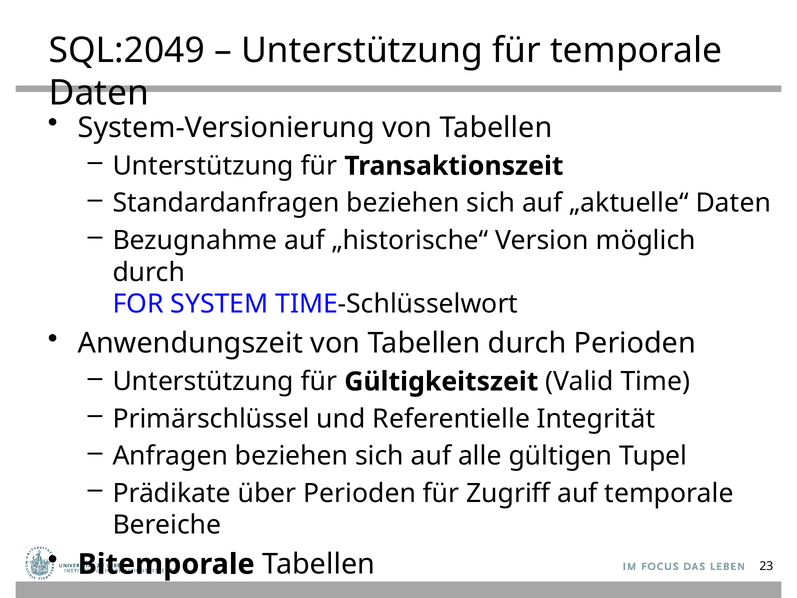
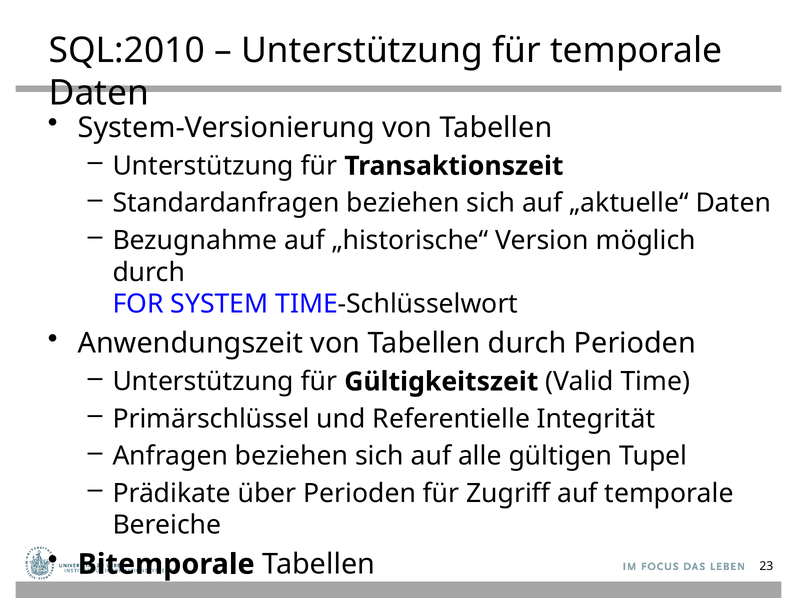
SQL:2049: SQL:2049 -> SQL:2010 (127, 50)
